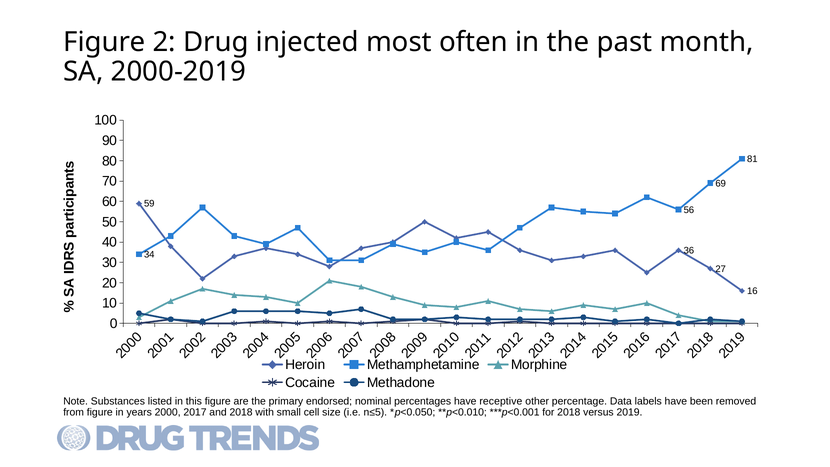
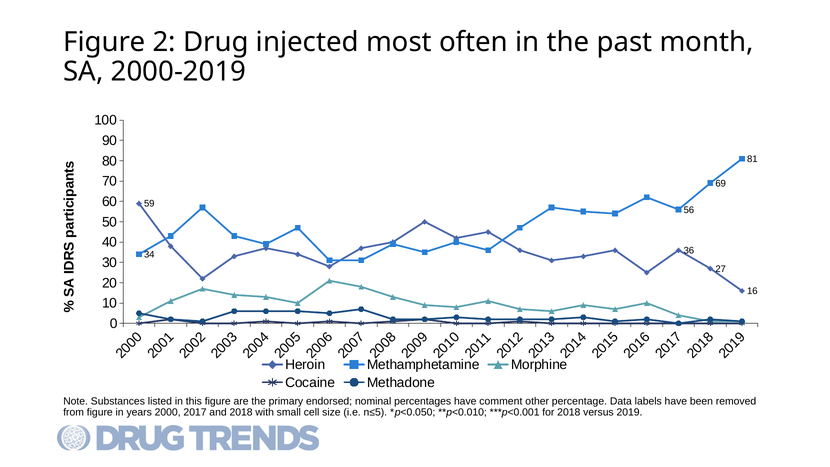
receptive: receptive -> comment (501, 401)
